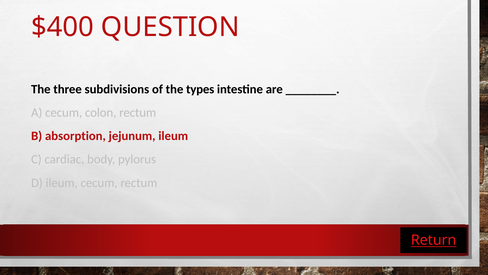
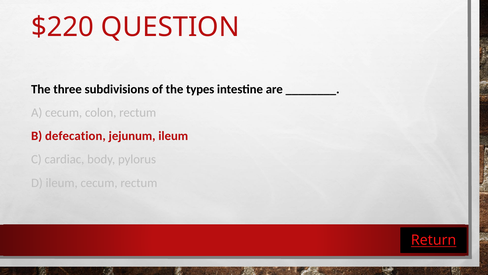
$400: $400 -> $220 (62, 27)
absorption: absorption -> defecation (75, 136)
